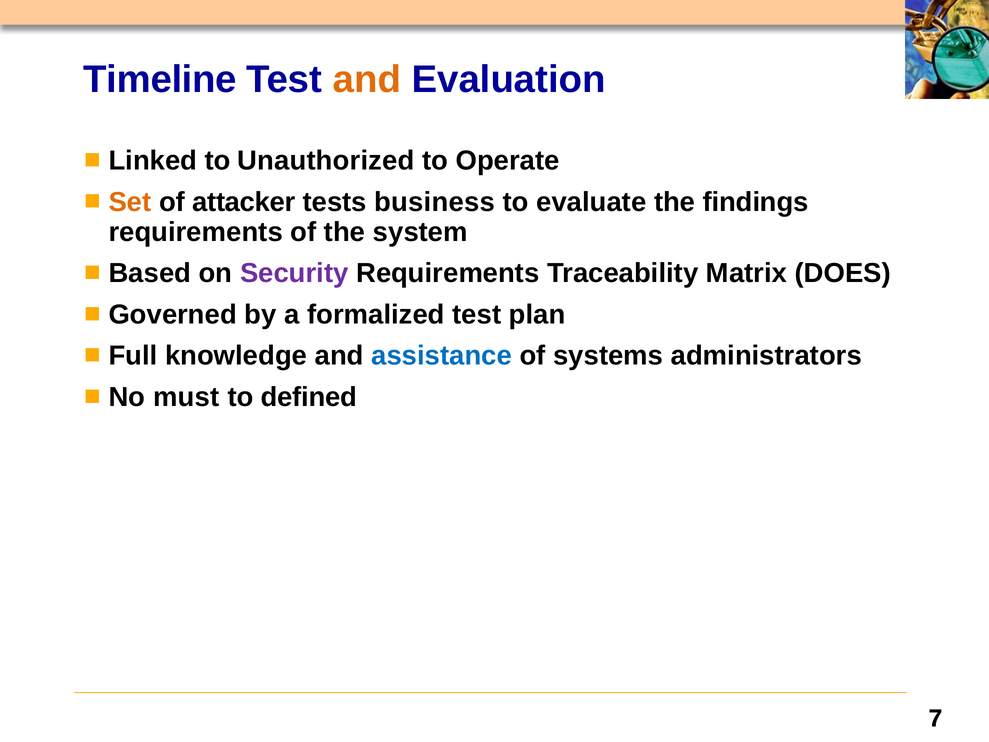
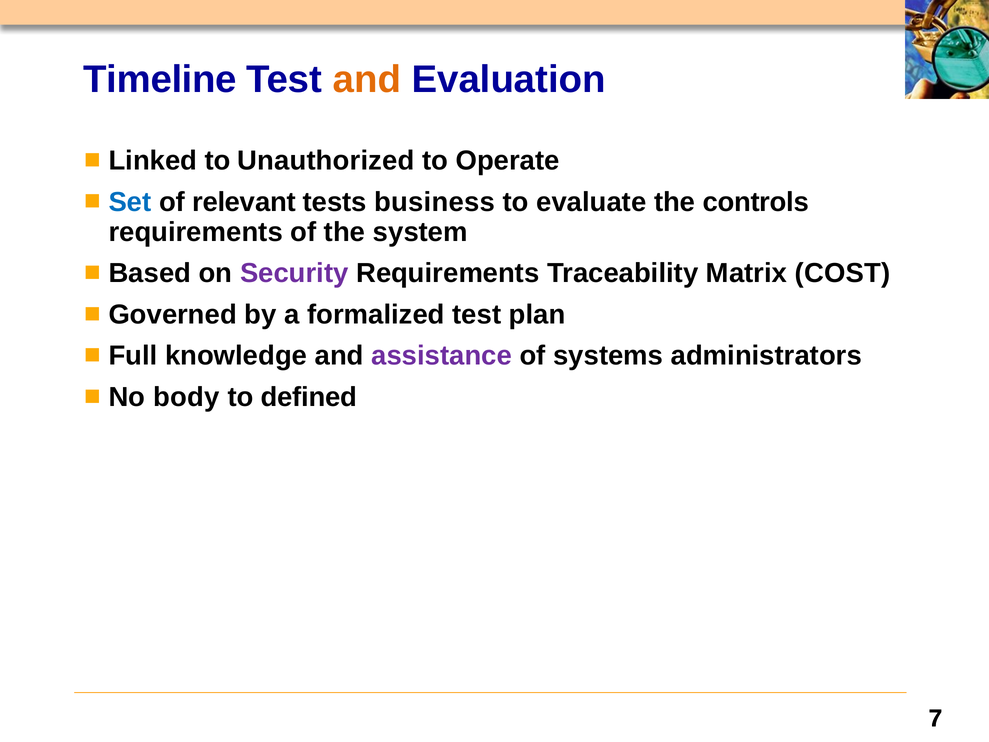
Set colour: orange -> blue (130, 202)
attacker: attacker -> relevant (244, 202)
findings: findings -> controls (756, 202)
DOES: DOES -> COST (843, 273)
assistance colour: blue -> purple (442, 356)
must: must -> body (186, 397)
